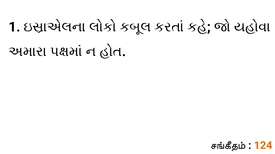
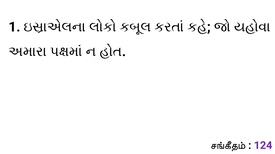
124 colour: orange -> purple (263, 146)
